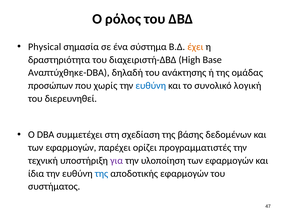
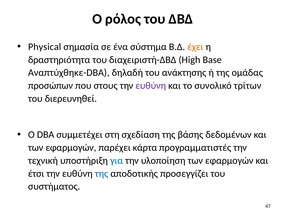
χωρίς: χωρίς -> στους (106, 86)
ευθύνη colour: blue -> purple (151, 86)
λογική: λογική -> τρίτων (248, 86)
ορίζει: ορίζει -> κάρτα (145, 148)
για colour: purple -> blue (117, 161)
ίδια: ίδια -> έτσι (36, 174)
αποδοτικής εφαρμογών: εφαρμογών -> προσεγγίζει (184, 174)
